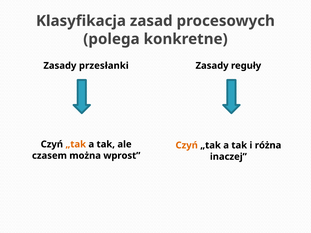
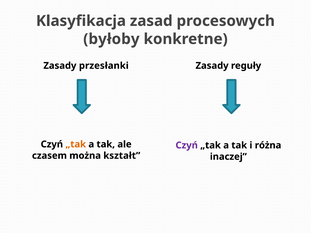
polega: polega -> byłoby (111, 39)
Czyń colour: orange -> purple (187, 145)
wprost: wprost -> kształt (122, 156)
